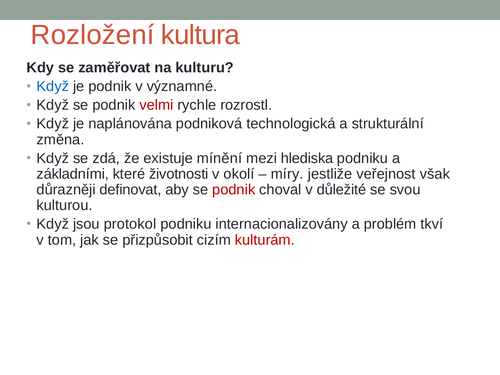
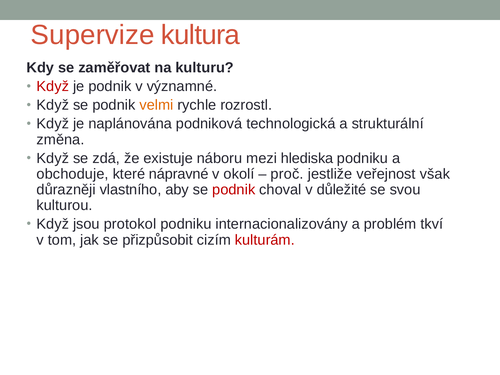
Rozložení: Rozložení -> Supervize (93, 35)
Když colour: blue -> red (53, 87)
velmi colour: red -> orange (156, 105)
mínění: mínění -> náboru (220, 158)
základními: základními -> obchoduje (73, 174)
životnosti: životnosti -> nápravné (179, 174)
míry: míry -> proč (287, 174)
definovat: definovat -> vlastního (131, 190)
